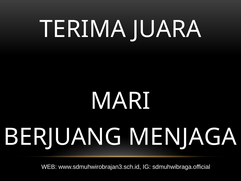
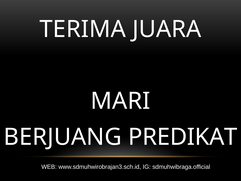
MENJAGA: MENJAGA -> PREDIKAT (183, 137)
